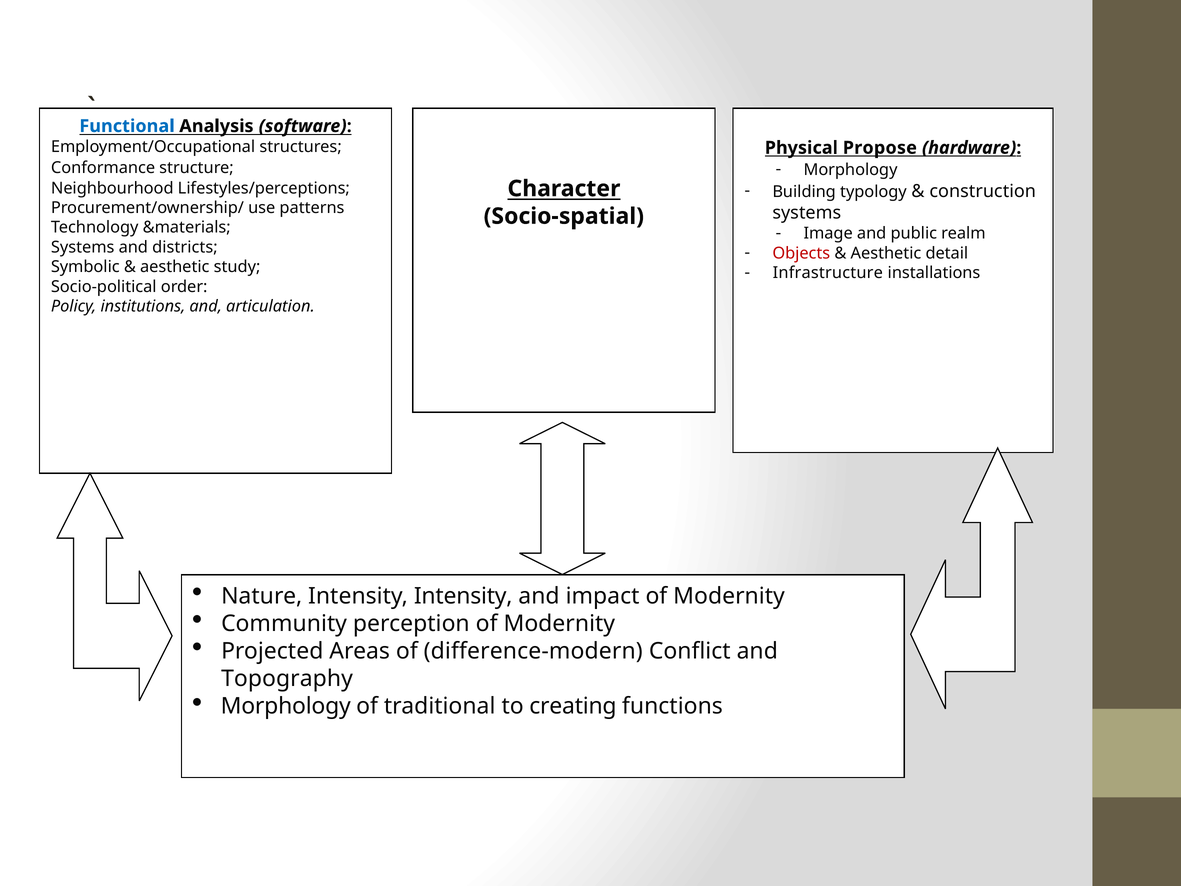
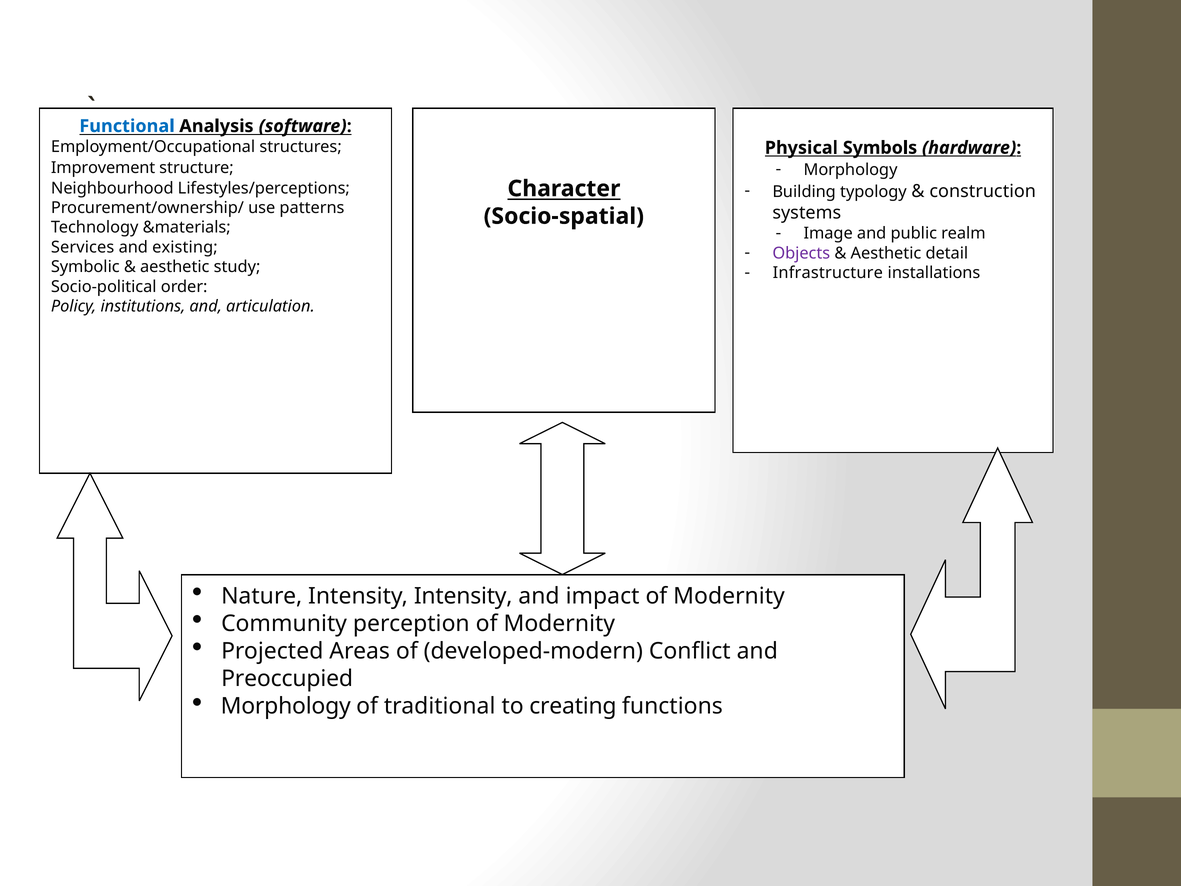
Propose: Propose -> Symbols (880, 148)
Conformance: Conformance -> Improvement (103, 168)
Systems: Systems -> Services (83, 247)
districts: districts -> existing (185, 247)
Objects colour: red -> purple (801, 253)
difference-modern: difference-modern -> developed-modern (533, 651)
Topography: Topography -> Preoccupied (287, 679)
